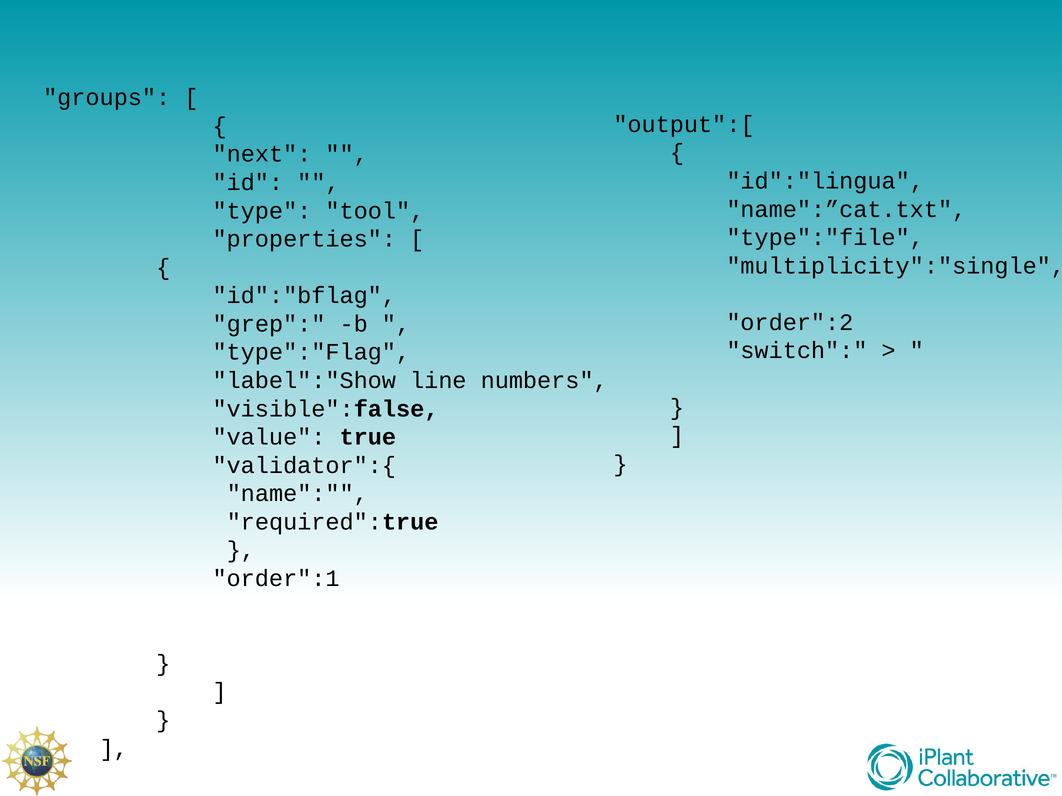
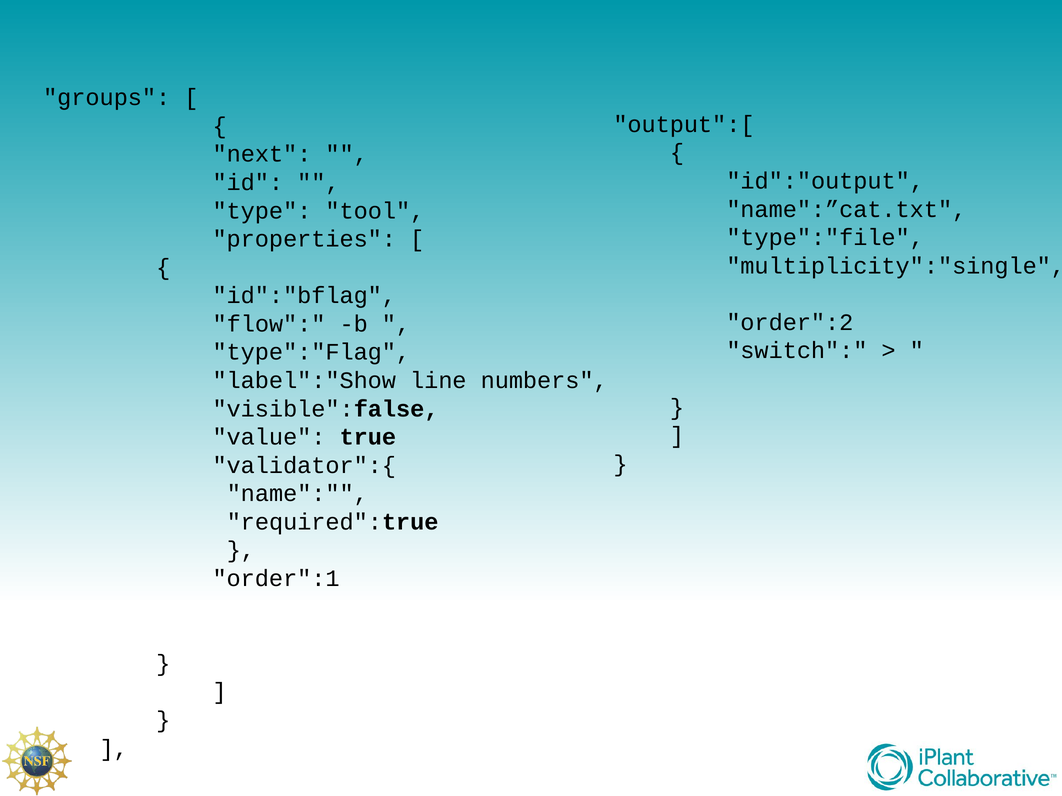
id":"lingua: id":"lingua -> id":"output (825, 181)
grep: grep -> flow (269, 324)
